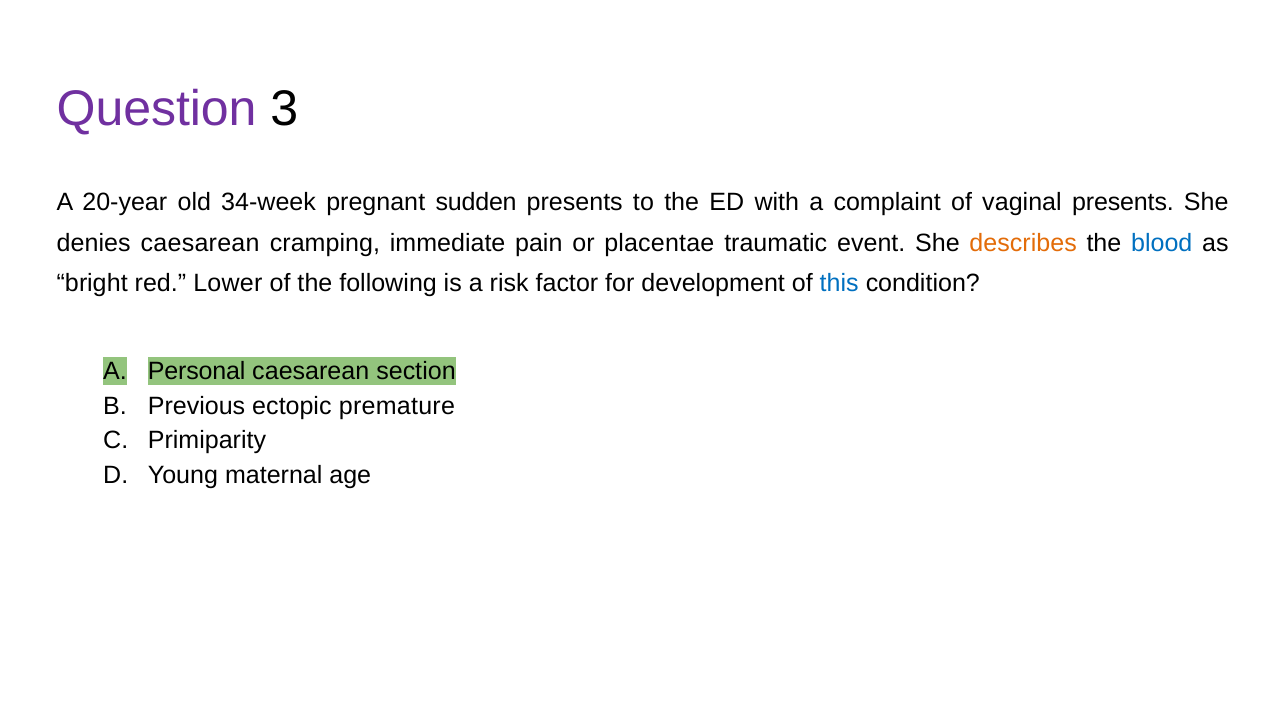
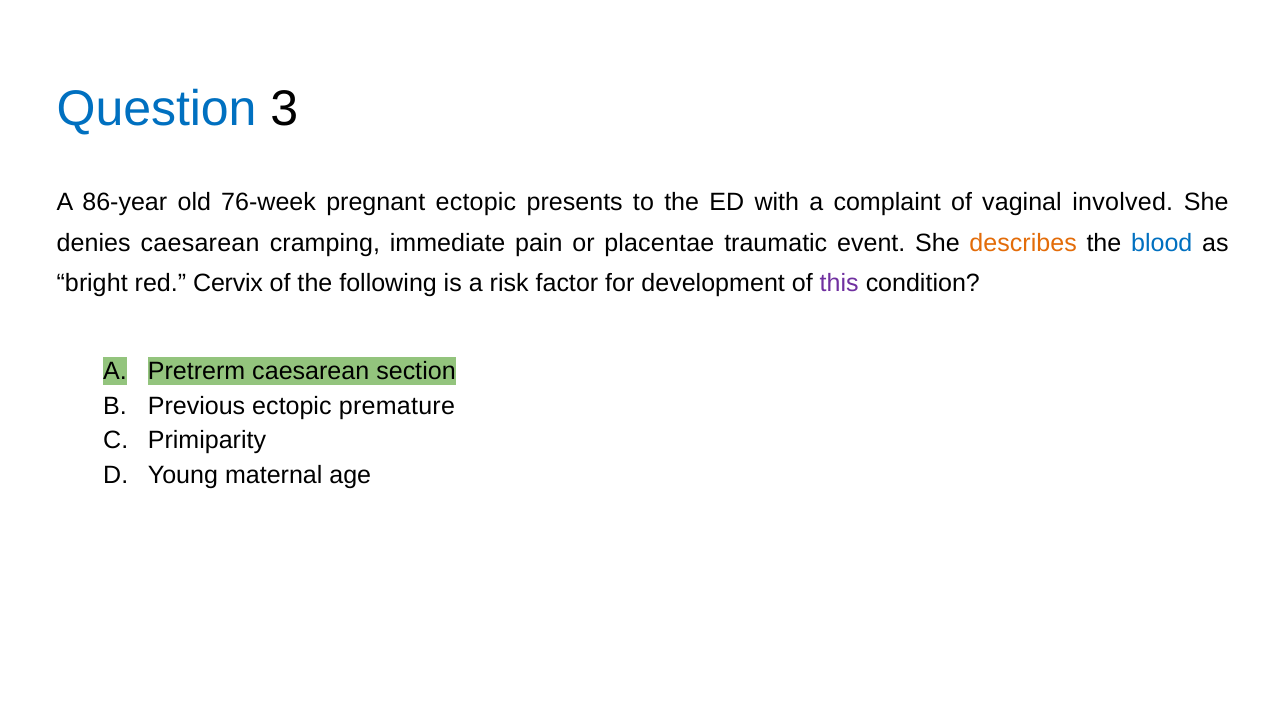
Question colour: purple -> blue (157, 109)
20-year: 20-year -> 86-year (125, 202)
34-week: 34-week -> 76-week (269, 202)
pregnant sudden: sudden -> ectopic (476, 202)
vaginal presents: presents -> involved (1123, 202)
Lower: Lower -> Cervix (228, 283)
this colour: blue -> purple (839, 283)
Personal: Personal -> Pretrerm (197, 372)
